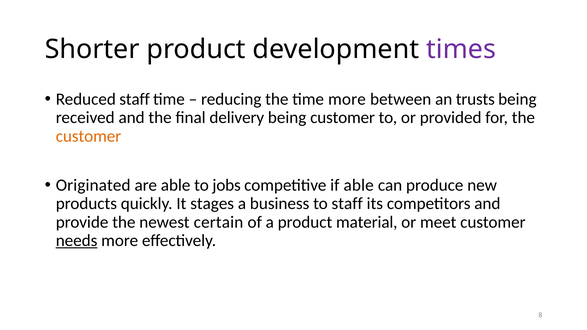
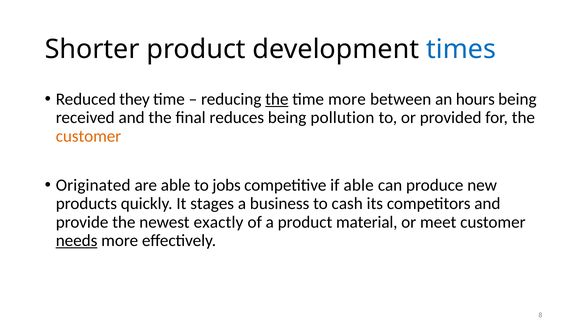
times colour: purple -> blue (461, 49)
Reduced staff: staff -> they (135, 99)
the underline: none -> present (277, 99)
trusts: trusts -> hours (475, 99)
delivery: delivery -> reduces (237, 118)
being customer: customer -> pollution (342, 118)
to staff: staff -> cash (347, 204)
certain: certain -> exactly (218, 222)
